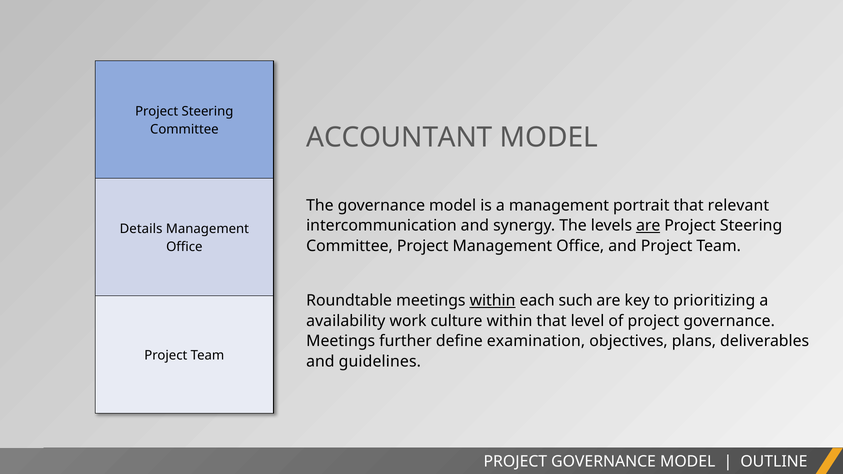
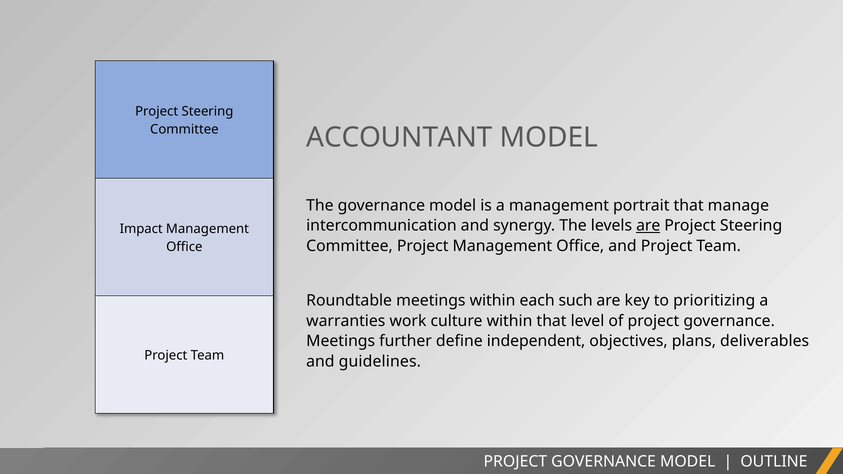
relevant: relevant -> manage (738, 206)
Details: Details -> Impact (141, 229)
within underline: present -> none (493, 301)
availability: availability -> warranties (346, 321)
examination: examination -> independent (536, 341)
